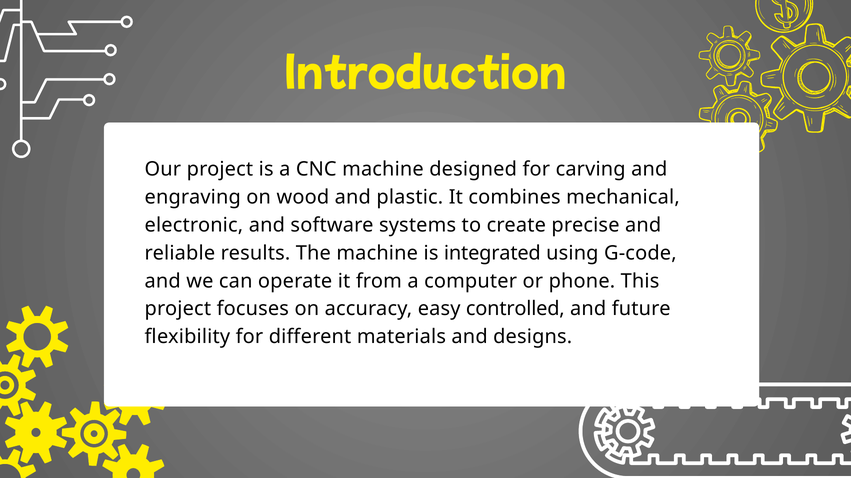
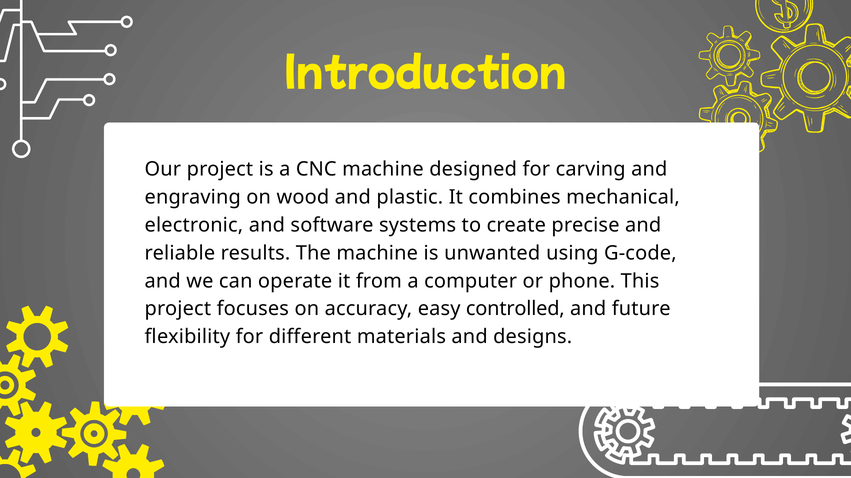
integrated: integrated -> unwanted (492, 253)
